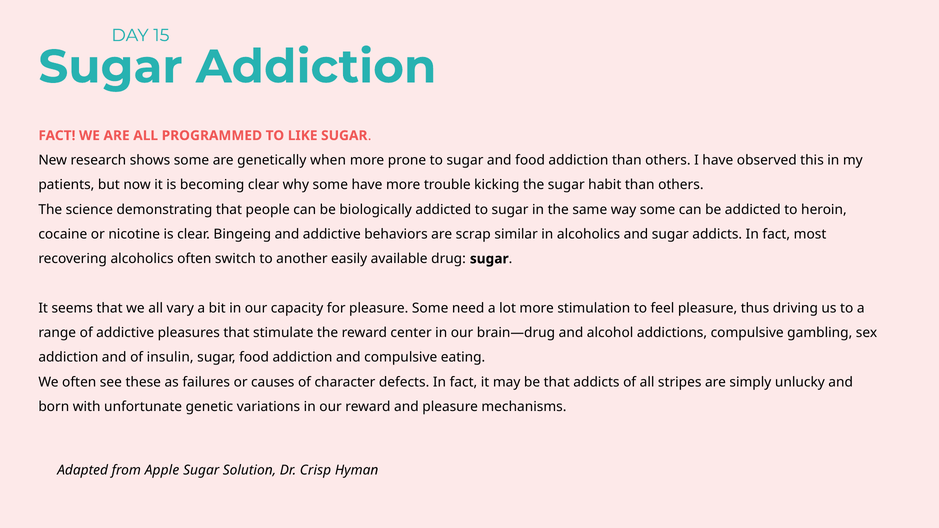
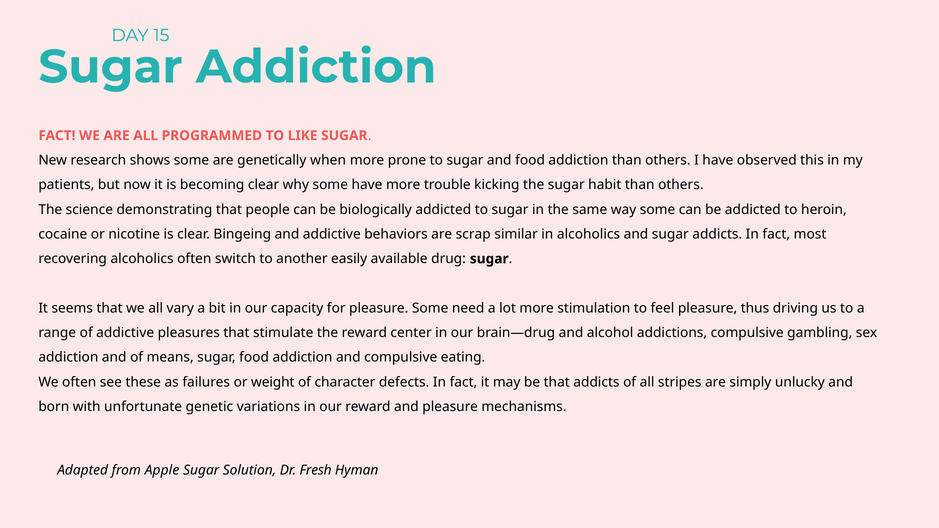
insulin: insulin -> means (170, 357)
causes: causes -> weight (273, 382)
Crisp: Crisp -> Fresh (316, 470)
